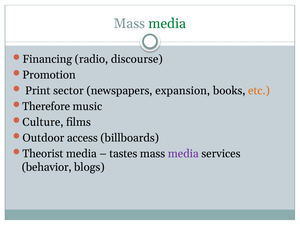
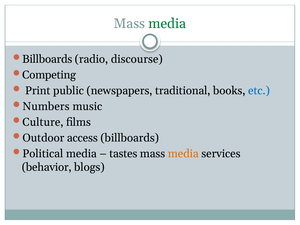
Financing: Financing -> Billboards (47, 59)
Promotion: Promotion -> Competing (49, 75)
sector: sector -> public (68, 91)
expansion: expansion -> traditional (183, 91)
etc colour: orange -> blue (259, 91)
Therefore: Therefore -> Numbers (46, 106)
Theorist: Theorist -> Political (43, 154)
media colour: purple -> orange (183, 154)
